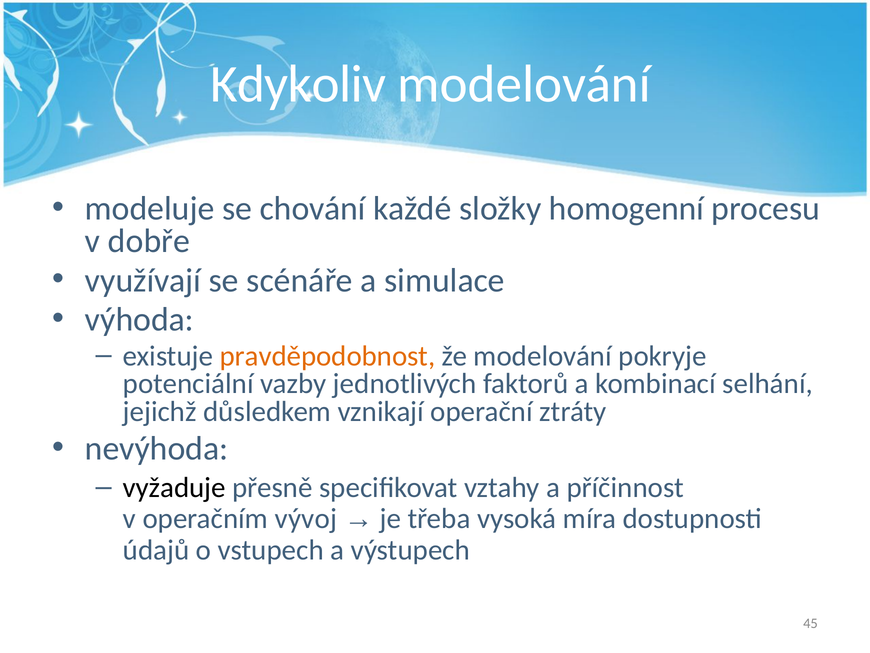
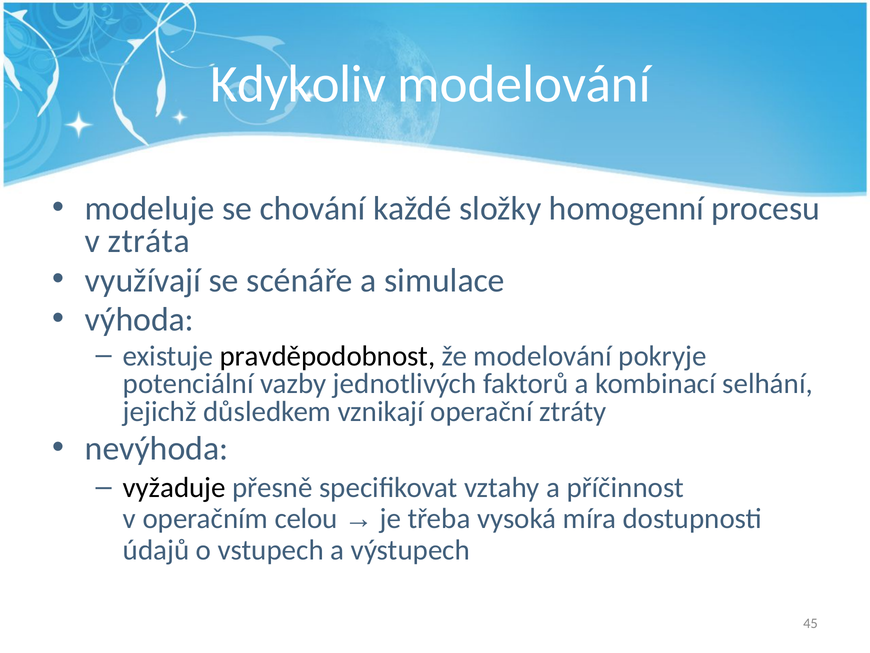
dobře: dobře -> ztráta (149, 241)
pravděpodobnost colour: orange -> black (328, 356)
vývoj: vývoj -> celou (306, 518)
